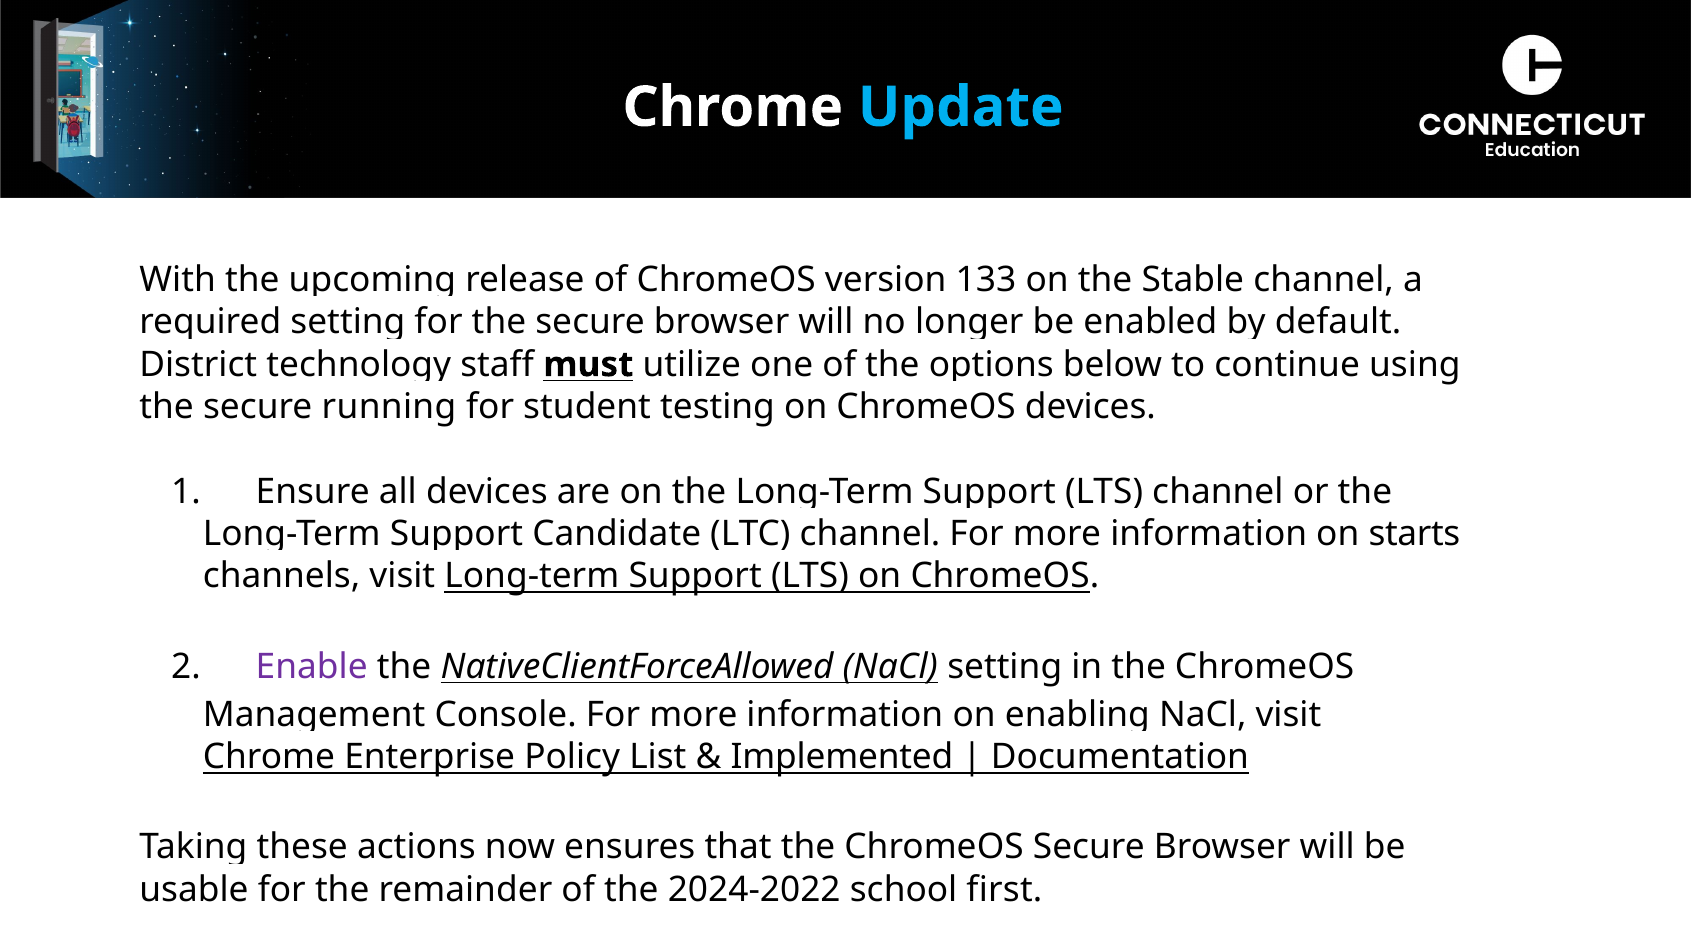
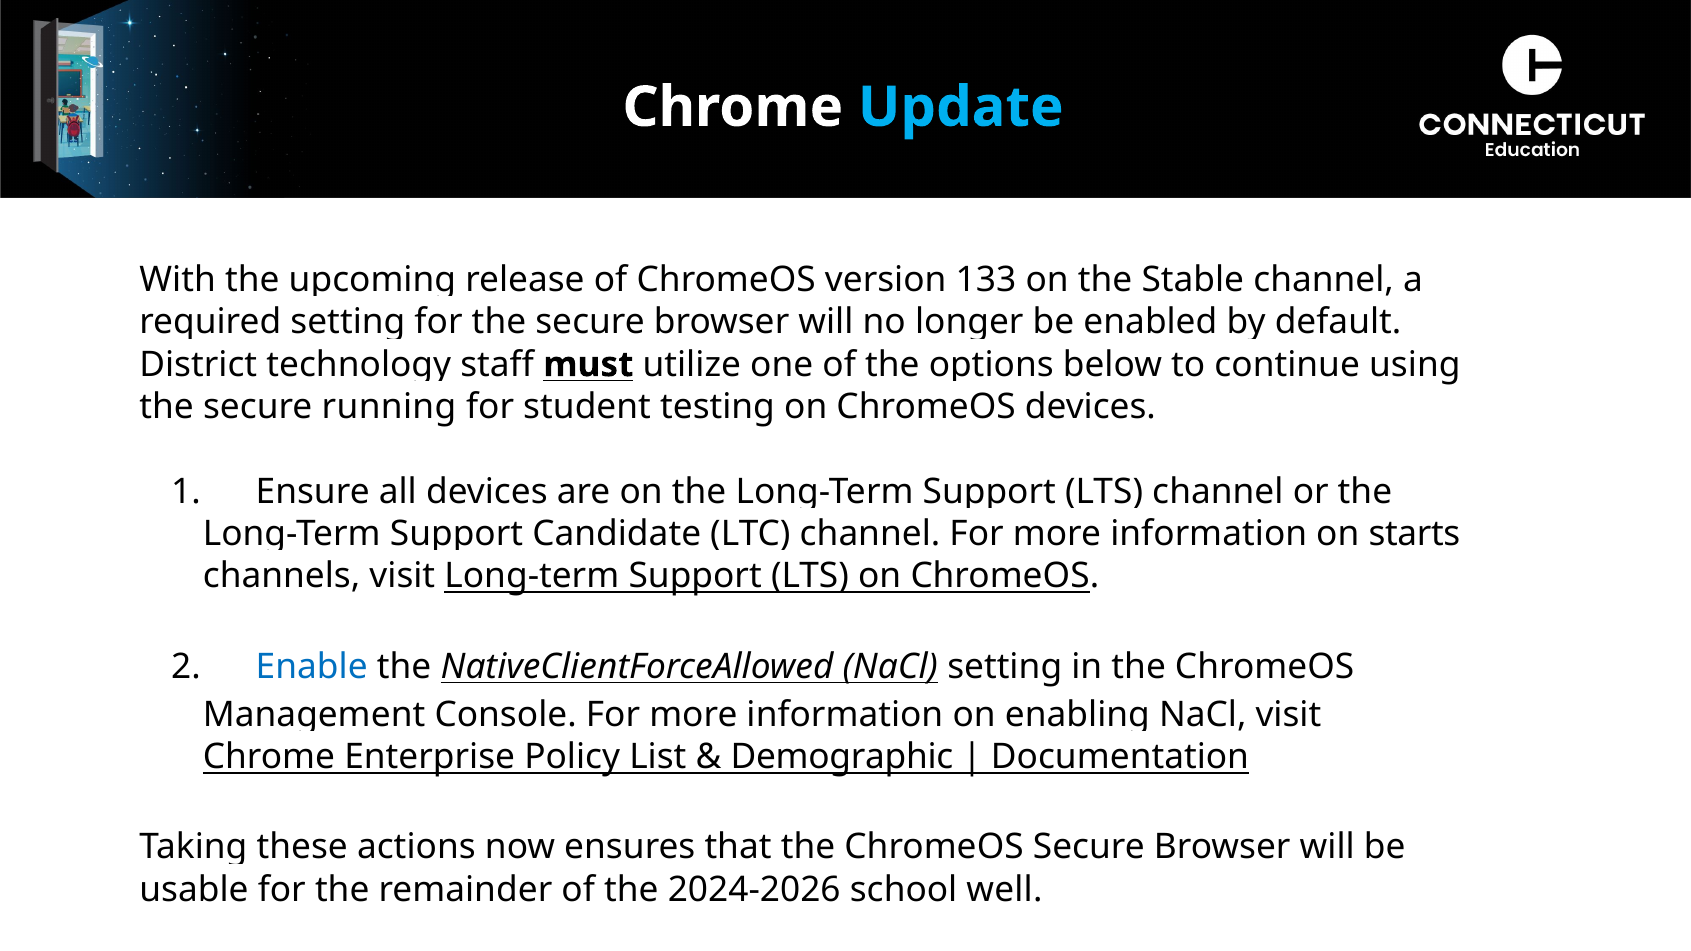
Enable colour: purple -> blue (312, 667)
Implemented: Implemented -> Demographic (842, 757)
2024-2022: 2024-2022 -> 2024-2026 (754, 890)
first: first -> well (1004, 890)
